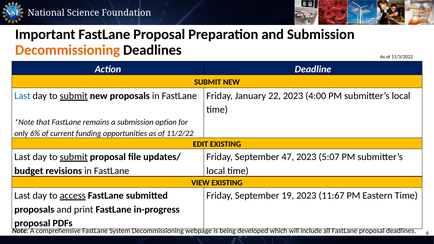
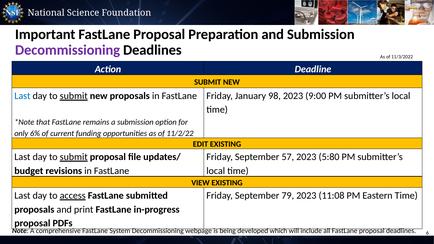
Decommissioning colour: orange -> purple (68, 50)
22: 22 -> 98 (275, 96)
4:00: 4:00 -> 9:00 (316, 96)
47: 47 -> 57 (288, 157)
5:07: 5:07 -> 5:80 (329, 157)
19: 19 -> 79 (288, 196)
11:67: 11:67 -> 11:08 (332, 196)
